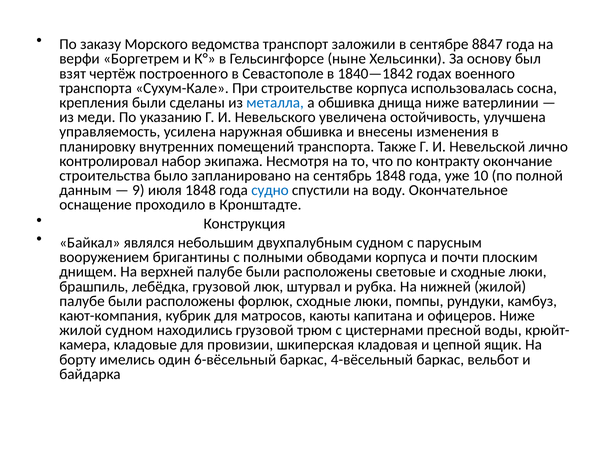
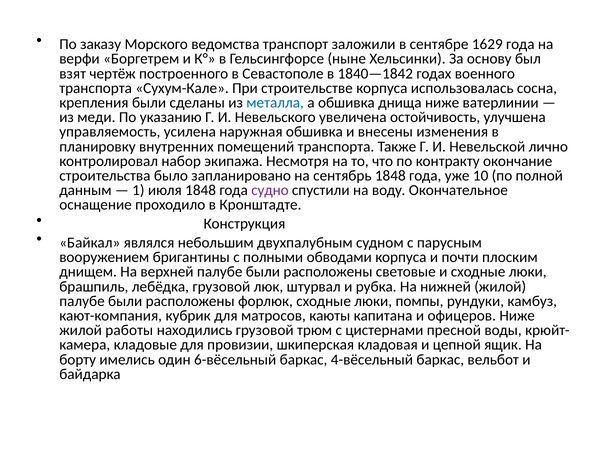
8847: 8847 -> 1629 (487, 44)
9: 9 -> 1 (138, 190)
судно colour: blue -> purple (270, 190)
жилой судном: судном -> работы (129, 330)
